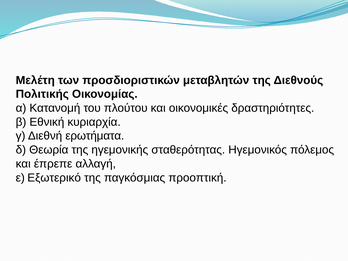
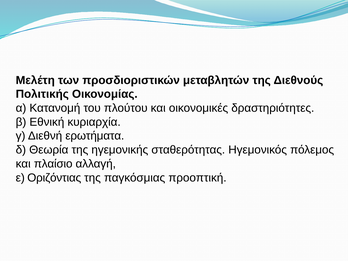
έπρεπε: έπρεπε -> πλαίσιο (53, 164)
Εξωτερικό: Εξωτερικό -> Οριζόντιας (54, 178)
